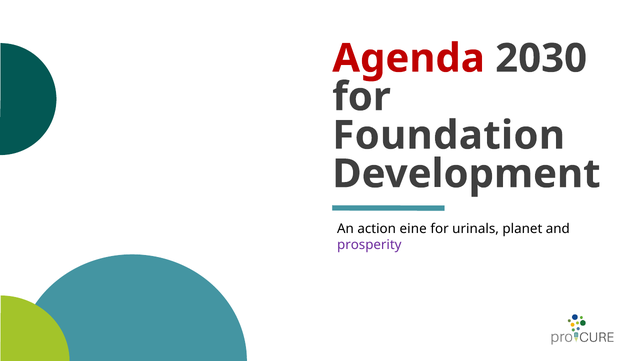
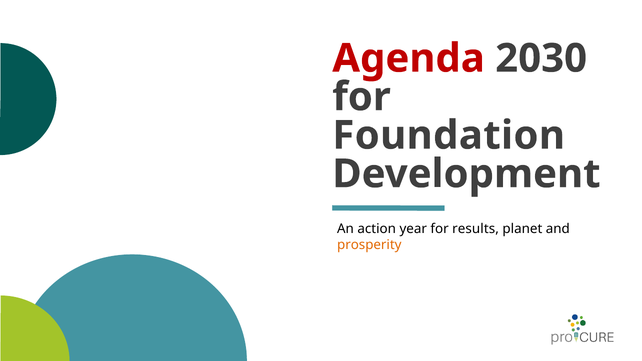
eine: eine -> year (413, 229)
urinals: urinals -> results (476, 229)
prosperity colour: purple -> orange (369, 245)
